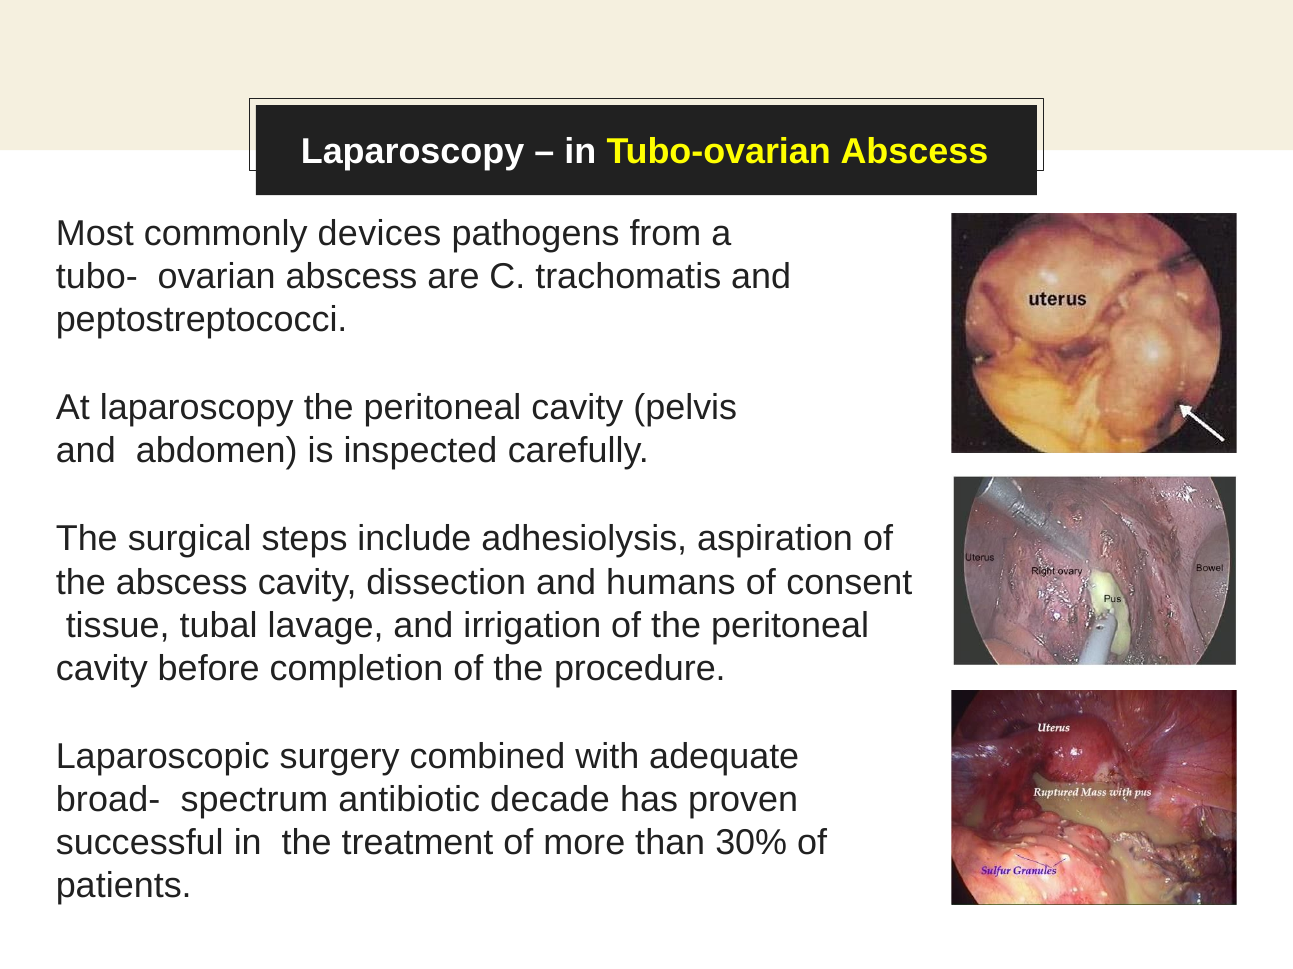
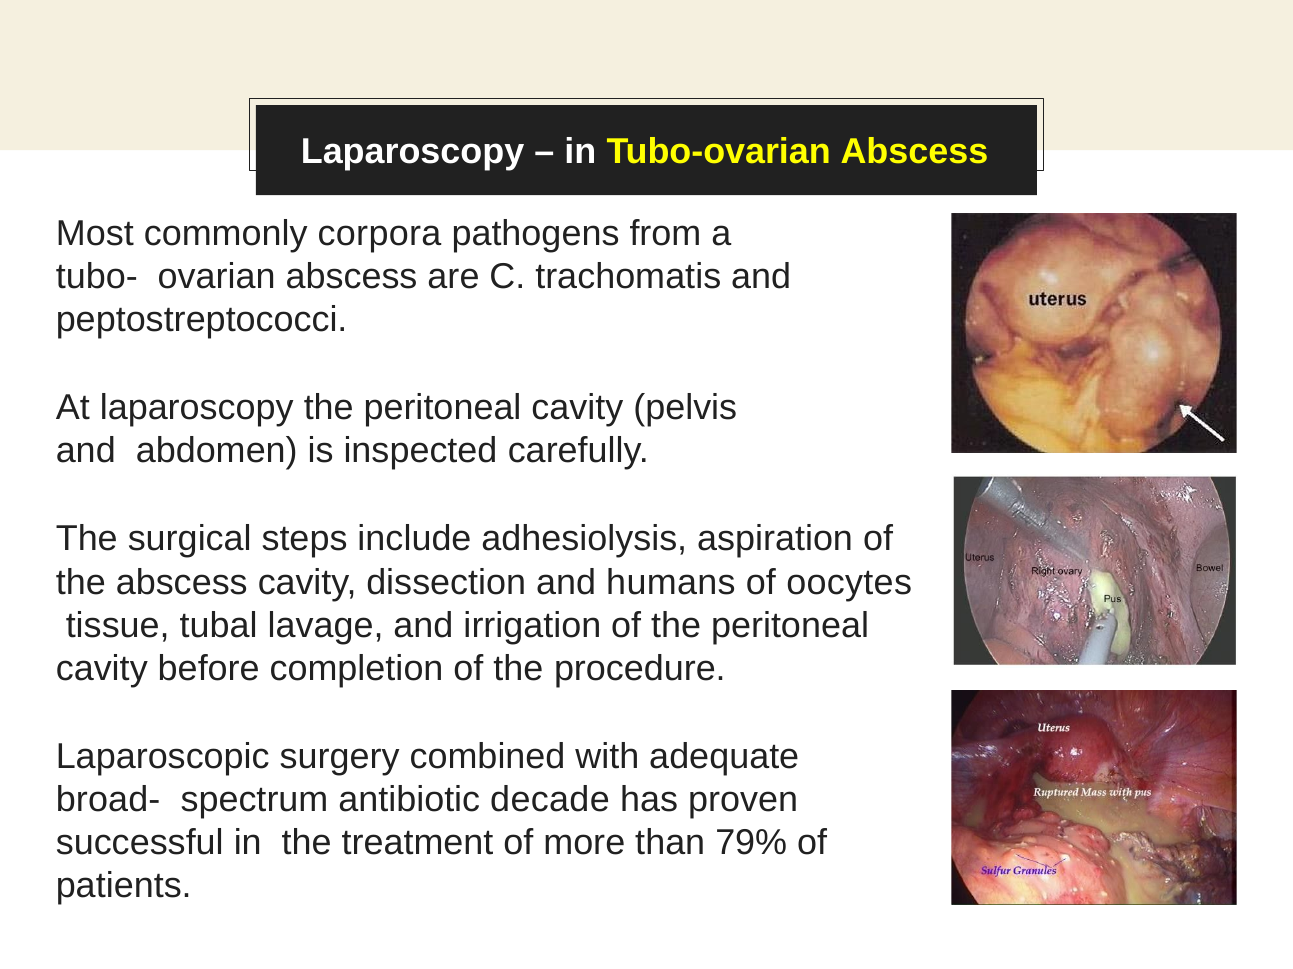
devices: devices -> corpora (380, 234)
consent: consent -> oocytes (849, 583)
30%: 30% -> 79% (751, 843)
